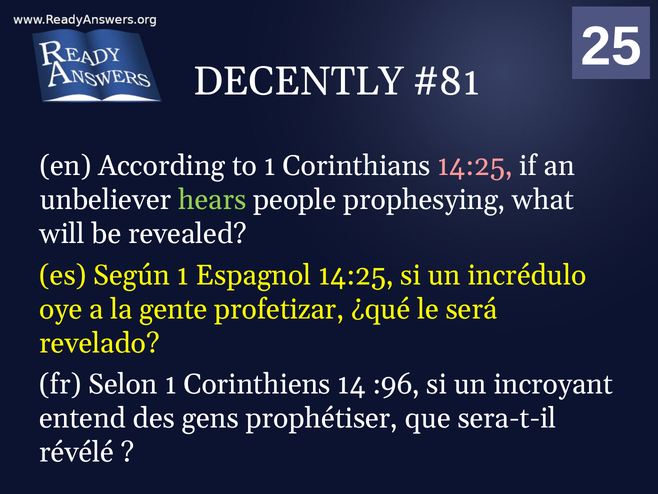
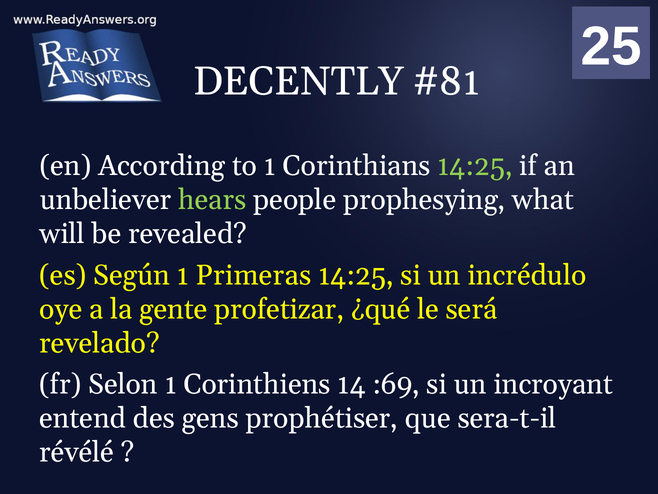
14:25 colour: pink -> light green (475, 166)
Espagnol: Espagnol -> Primeras (254, 275)
:96: :96 -> :69 (396, 384)
